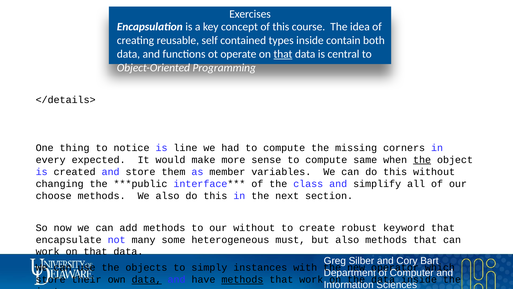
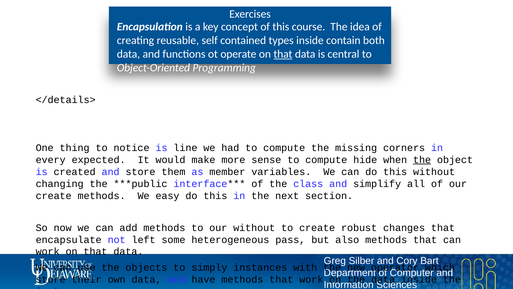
same: same -> hide (365, 159)
choose: choose -> create (54, 195)
We also: also -> easy (168, 195)
keyword: keyword -> changes (404, 227)
many: many -> left (144, 239)
must: must -> pass (290, 239)
data underline: present -> none (147, 279)
methods underline: present -> none (242, 279)
